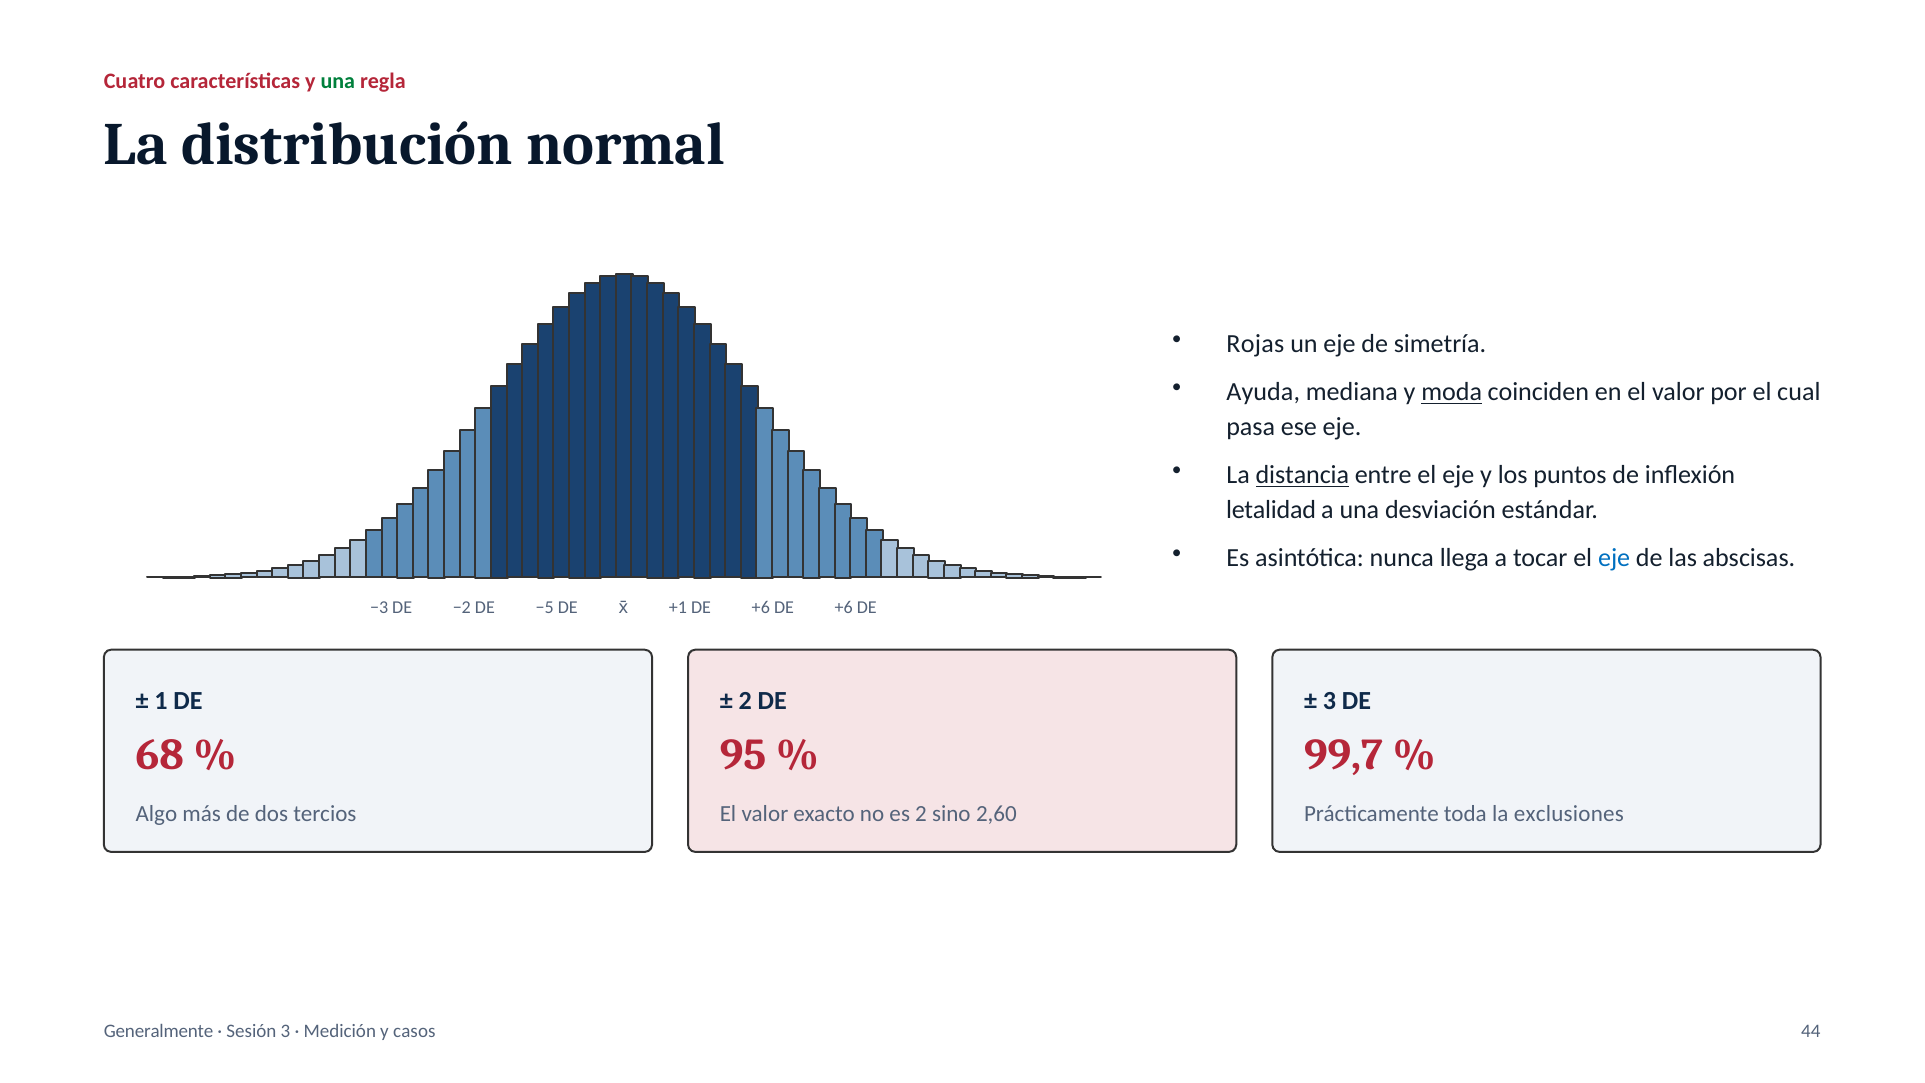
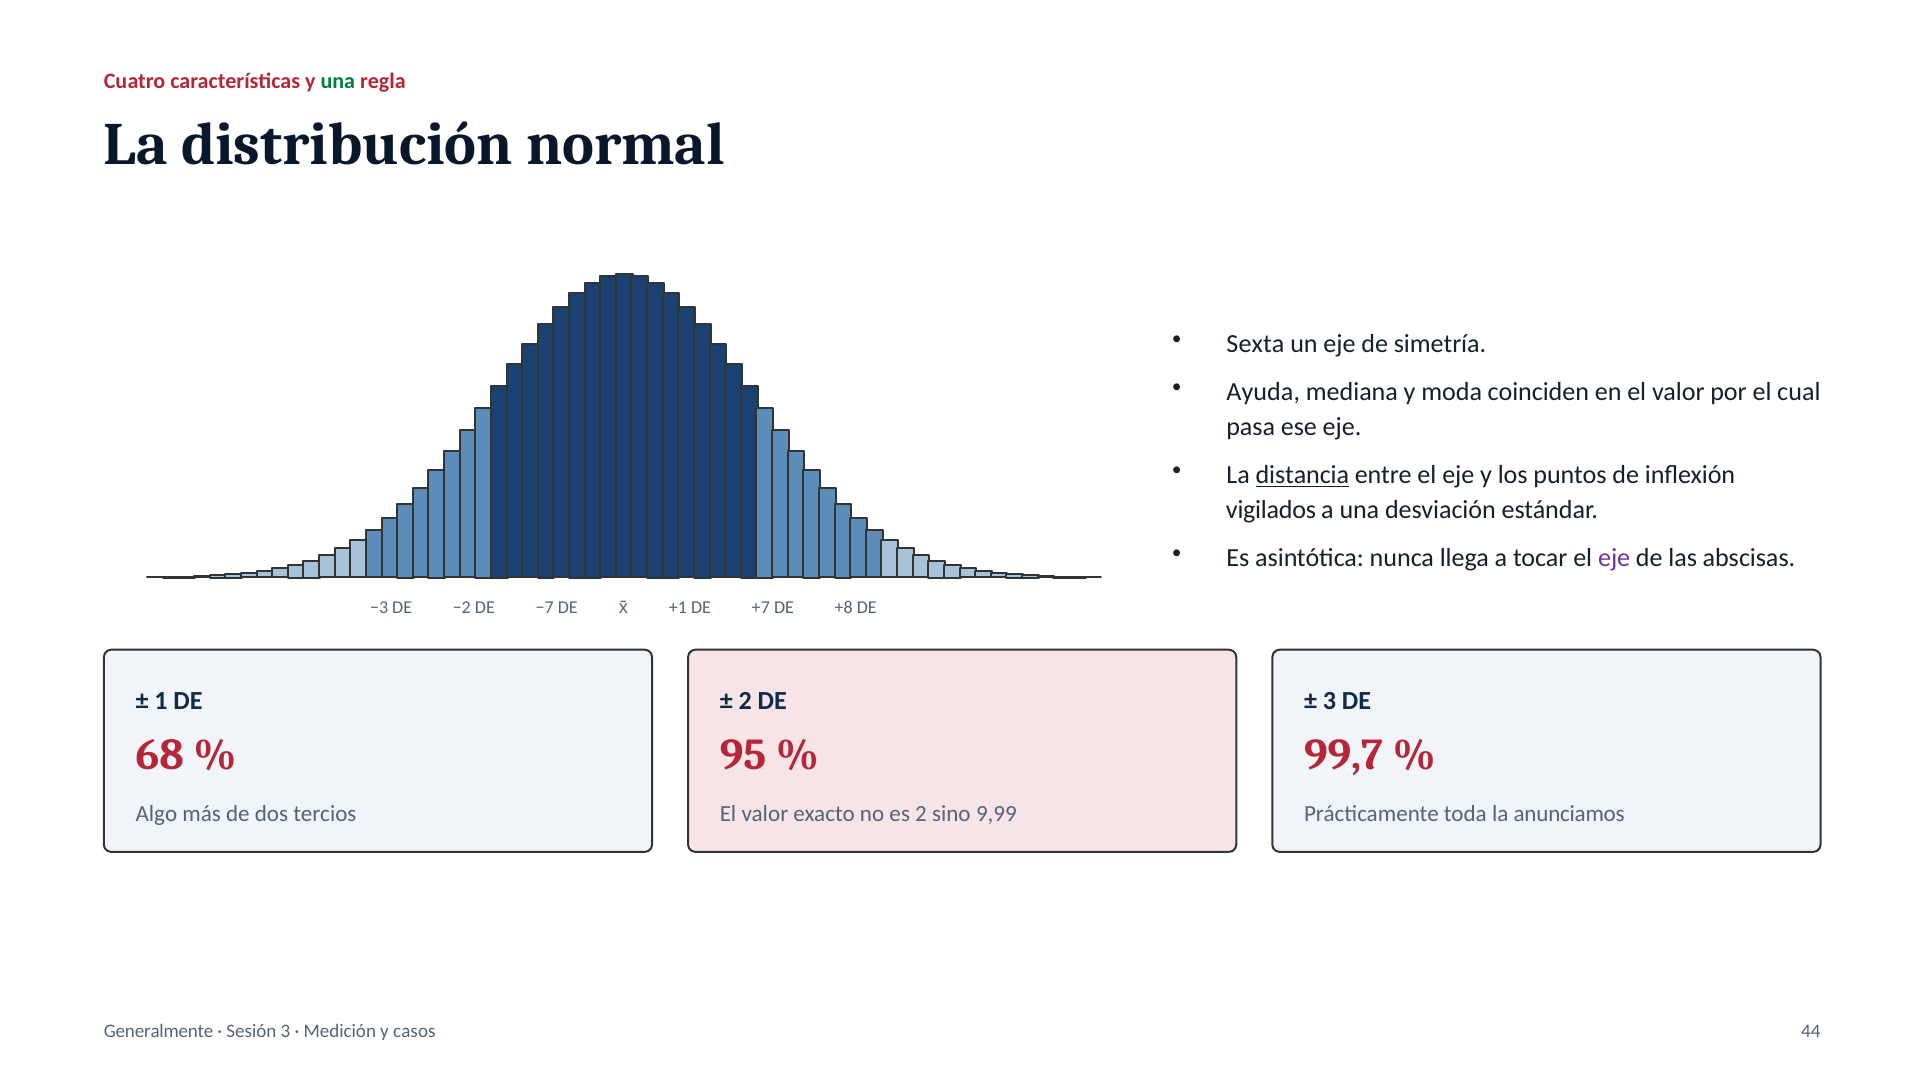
Rojas: Rojas -> Sexta (1255, 344)
moda underline: present -> none (1452, 392)
letalidad: letalidad -> vigilados (1271, 510)
eje colour: blue -> purple (1614, 558)
−5: −5 -> −7 (545, 608)
+1 DE +6: +6 -> +7 (761, 608)
+6: +6 -> +8 (844, 608)
2,60: 2,60 -> 9,99 (996, 814)
exclusiones: exclusiones -> anunciamos (1569, 814)
